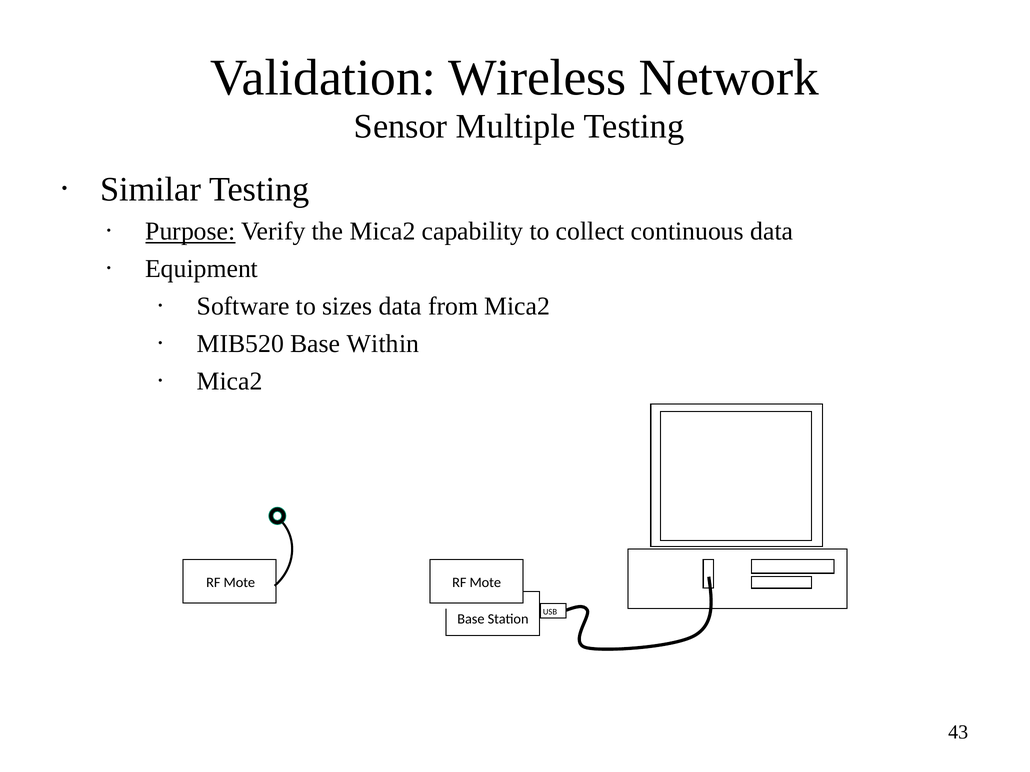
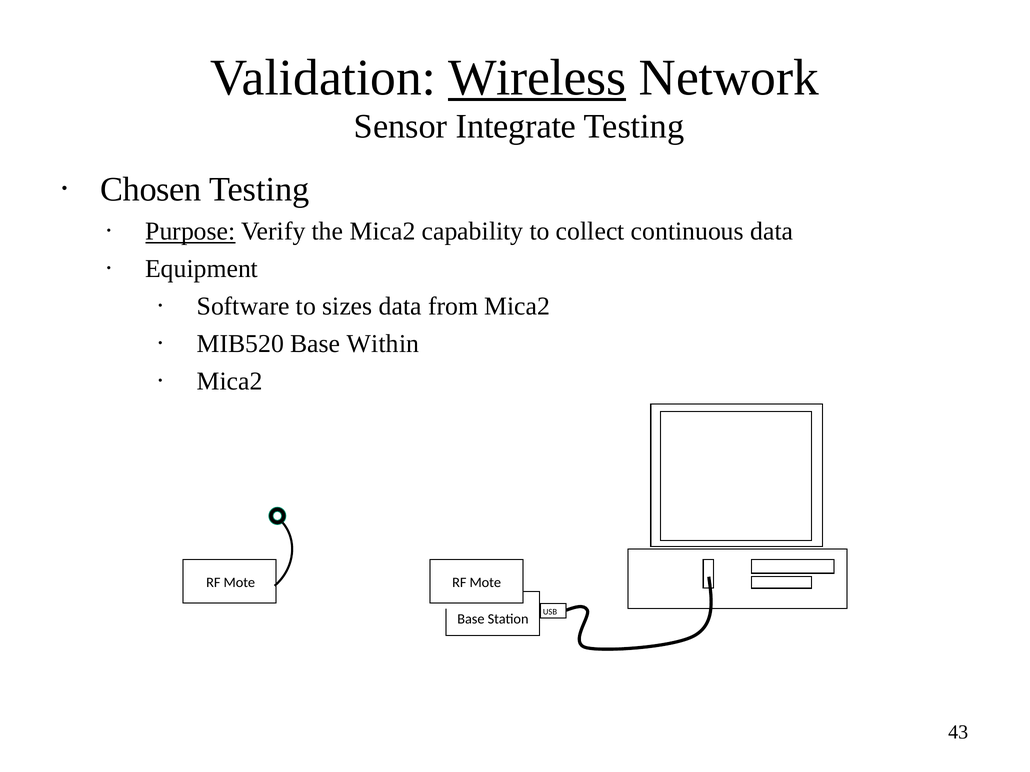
Wireless underline: none -> present (537, 78)
Multiple: Multiple -> Integrate (516, 126)
Similar: Similar -> Chosen (151, 189)
